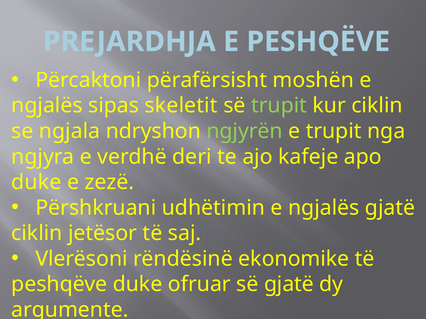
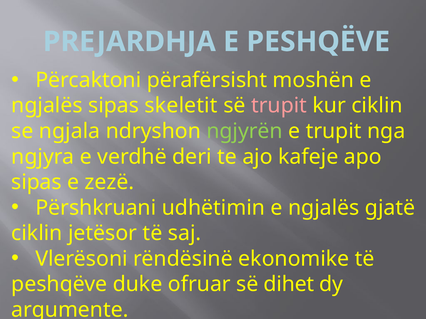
trupit colour: light green -> pink (279, 106)
duke: duke -> sipas (36, 182)
së gjatë: gjatë -> dihet (289, 285)
